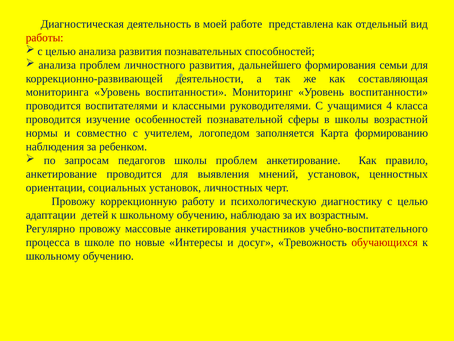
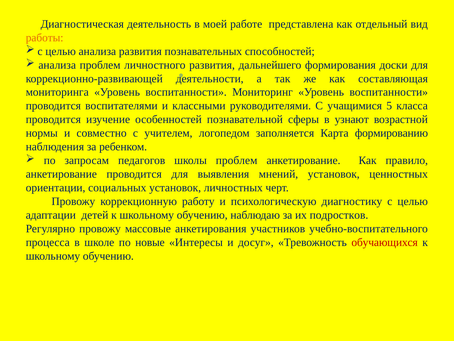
работы colour: red -> orange (45, 38)
семьи: семьи -> доски (394, 65)
4: 4 -> 5 (389, 106)
в школы: школы -> узнают (352, 119)
возрастным: возрастным -> подростков (339, 215)
